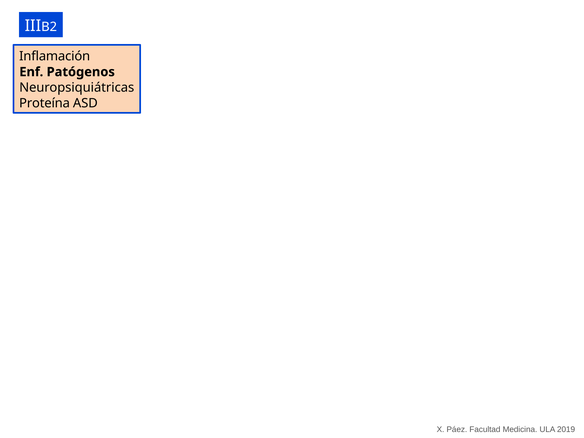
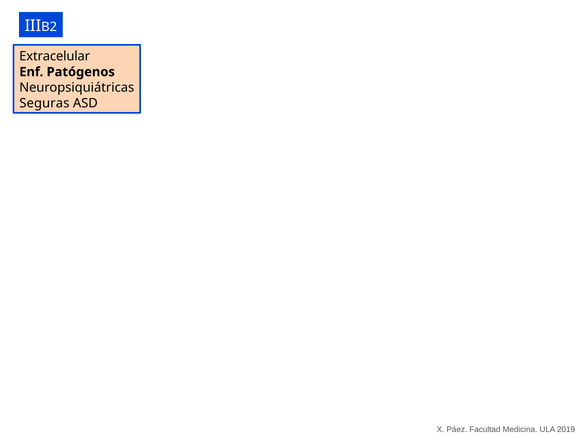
Inflamación: Inflamación -> Extracelular (55, 56)
Proteína: Proteína -> Seguras (44, 103)
